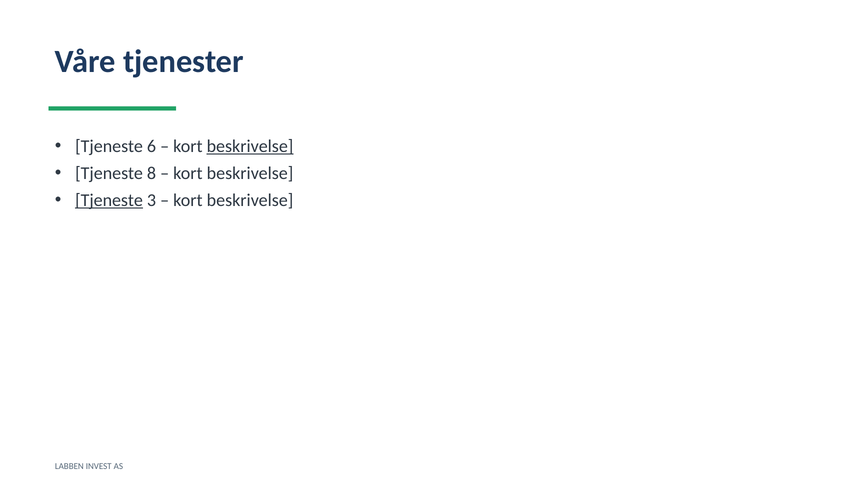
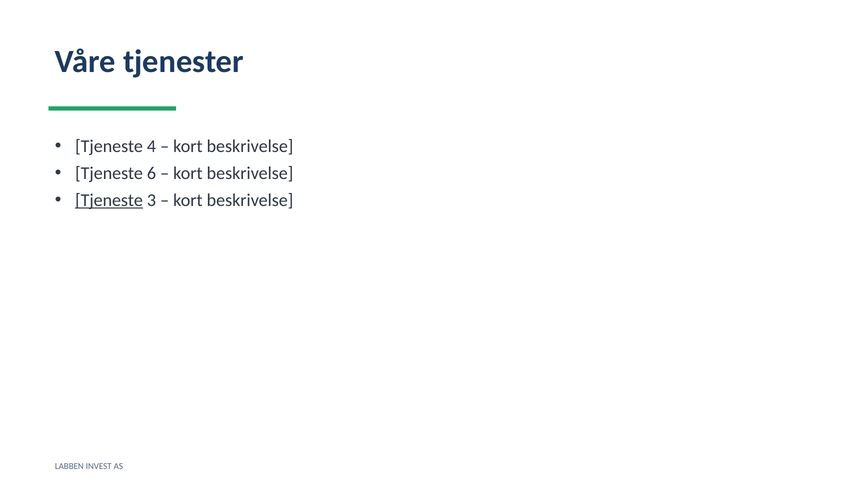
6: 6 -> 4 (151, 146)
beskrivelse underline: present -> none (250, 146)
8: 8 -> 6 (151, 173)
